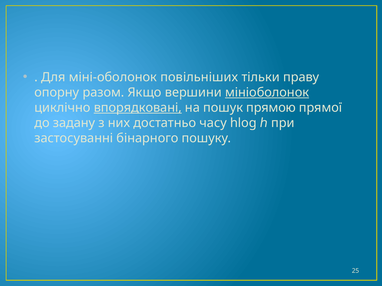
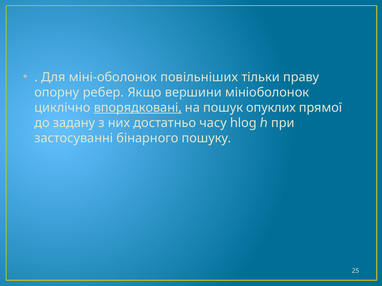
разом: разом -> ребер (103, 93)
мініоболонок underline: present -> none (267, 93)
прямою: прямою -> опуклих (271, 108)
